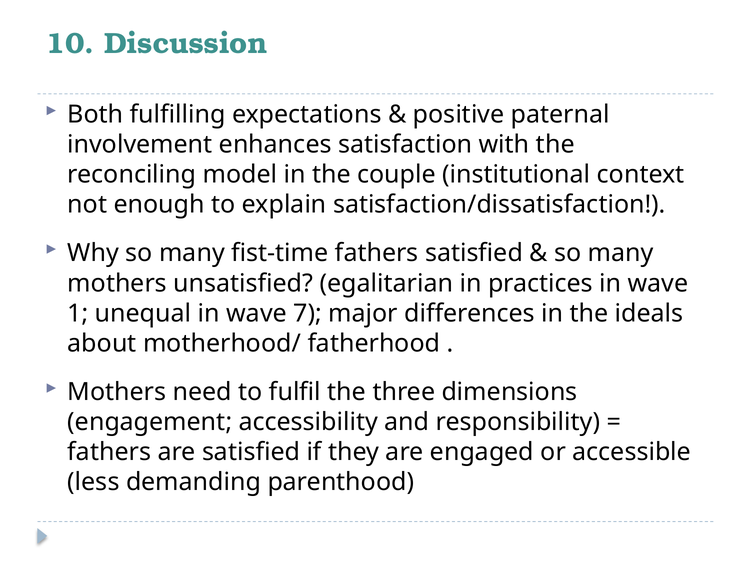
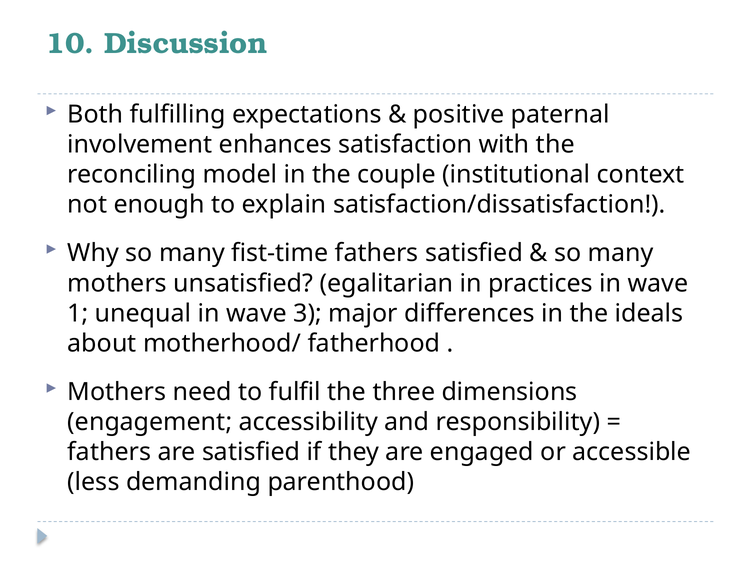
7: 7 -> 3 (308, 313)
